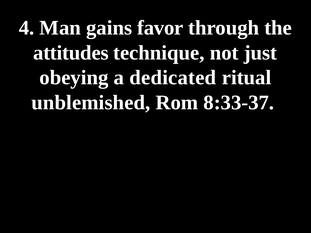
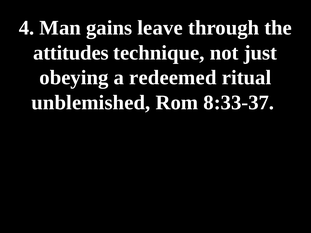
favor: favor -> leave (160, 28)
dedicated: dedicated -> redeemed (173, 78)
